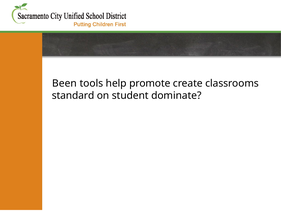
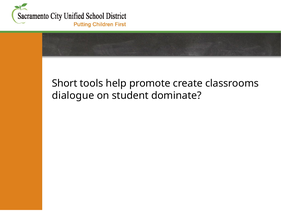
Been: Been -> Short (65, 83)
standard: standard -> dialogue (73, 95)
